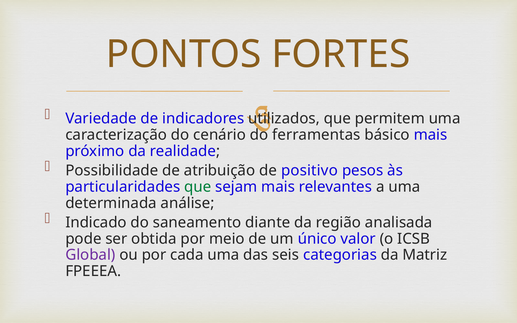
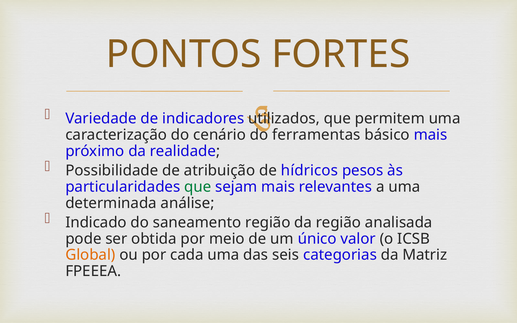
positivo: positivo -> hídricos (309, 171)
saneamento diante: diante -> região (268, 223)
Global colour: purple -> orange (90, 255)
